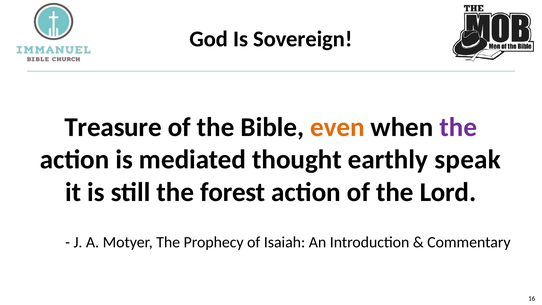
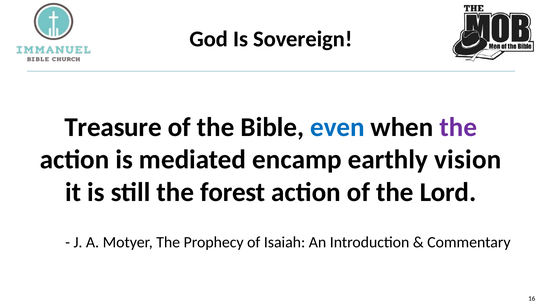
even colour: orange -> blue (337, 127)
thought: thought -> encamp (297, 160)
speak: speak -> vision (468, 160)
